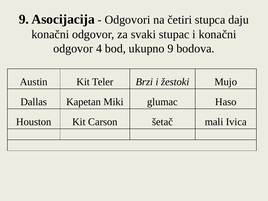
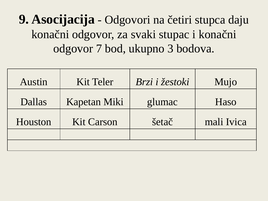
4: 4 -> 7 (99, 49)
ukupno 9: 9 -> 3 (170, 49)
